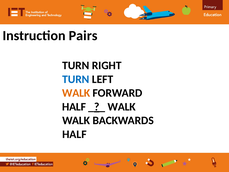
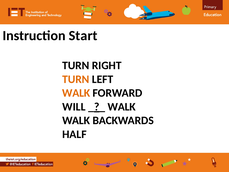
Pairs: Pairs -> Start (83, 36)
TURN colour: blue -> orange (76, 79)
HALF: HALF -> WILL (74, 107)
